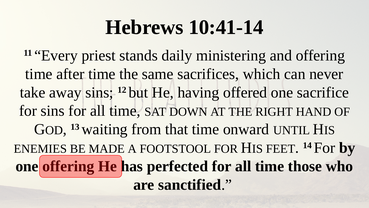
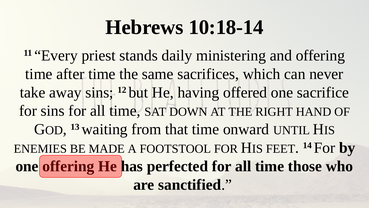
10:41-14: 10:41-14 -> 10:18-14 (226, 27)
